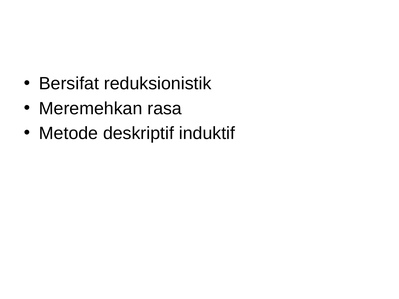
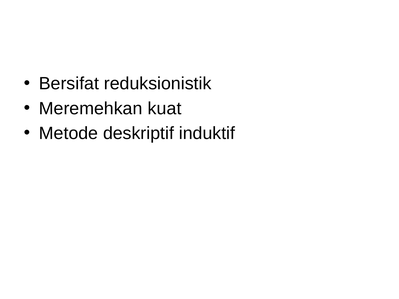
rasa: rasa -> kuat (165, 109)
